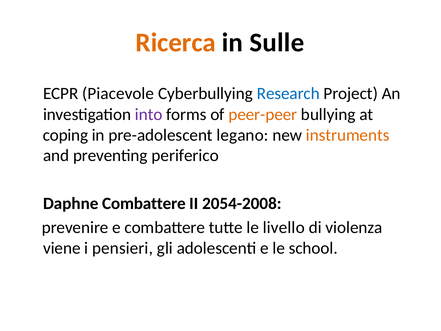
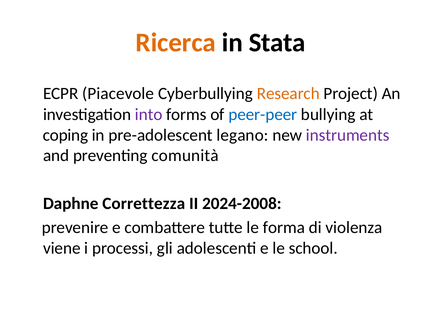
Sulle: Sulle -> Stata (277, 43)
Research colour: blue -> orange (288, 93)
peer-peer colour: orange -> blue (263, 114)
instruments colour: orange -> purple (348, 135)
periferico: periferico -> comunità (185, 155)
Daphne Combattere: Combattere -> Correttezza (144, 203)
2054-2008: 2054-2008 -> 2024-2008 (242, 203)
livello: livello -> forma (284, 227)
pensieri: pensieri -> processi (123, 248)
